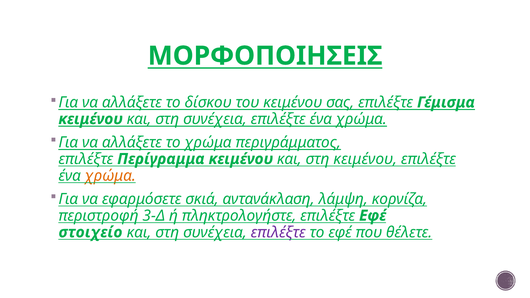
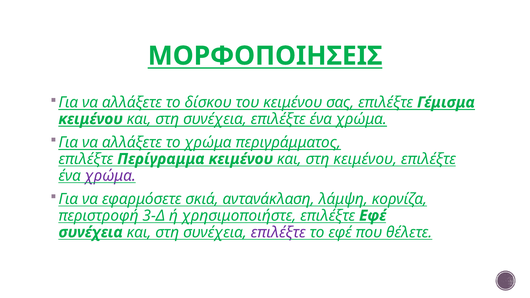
χρώμα colour: orange -> purple (110, 176)
πληκτρολογήστε: πληκτρολογήστε -> χρησιμοποιήστε (239, 216)
στοιχείο: στοιχείο -> συνέχεια (91, 232)
